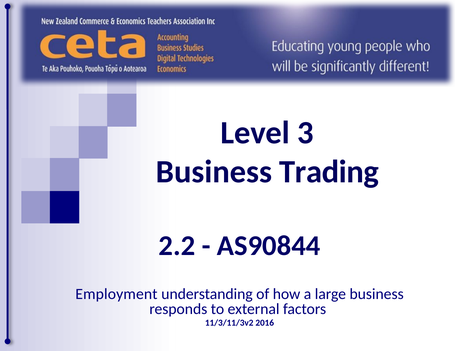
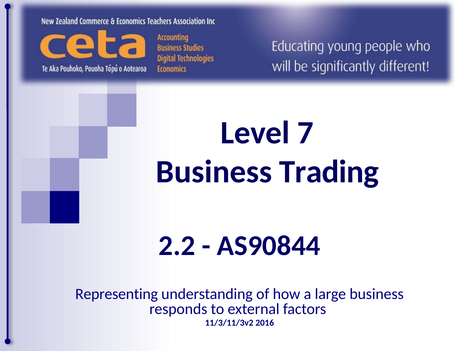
3: 3 -> 7 (305, 133)
Employment: Employment -> Representing (117, 294)
